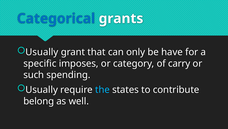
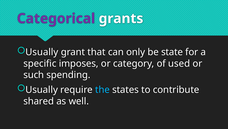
Categorical colour: blue -> purple (56, 18)
have: have -> state (172, 52)
carry: carry -> used (179, 63)
belong: belong -> shared (39, 101)
